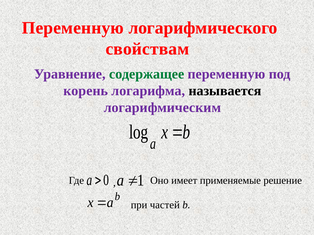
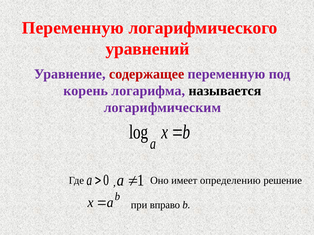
свойствам: свойствам -> уравнений (147, 49)
содержащее colour: green -> red (147, 74)
применяемые: применяемые -> определению (230, 181)
частей: частей -> вправо (165, 205)
